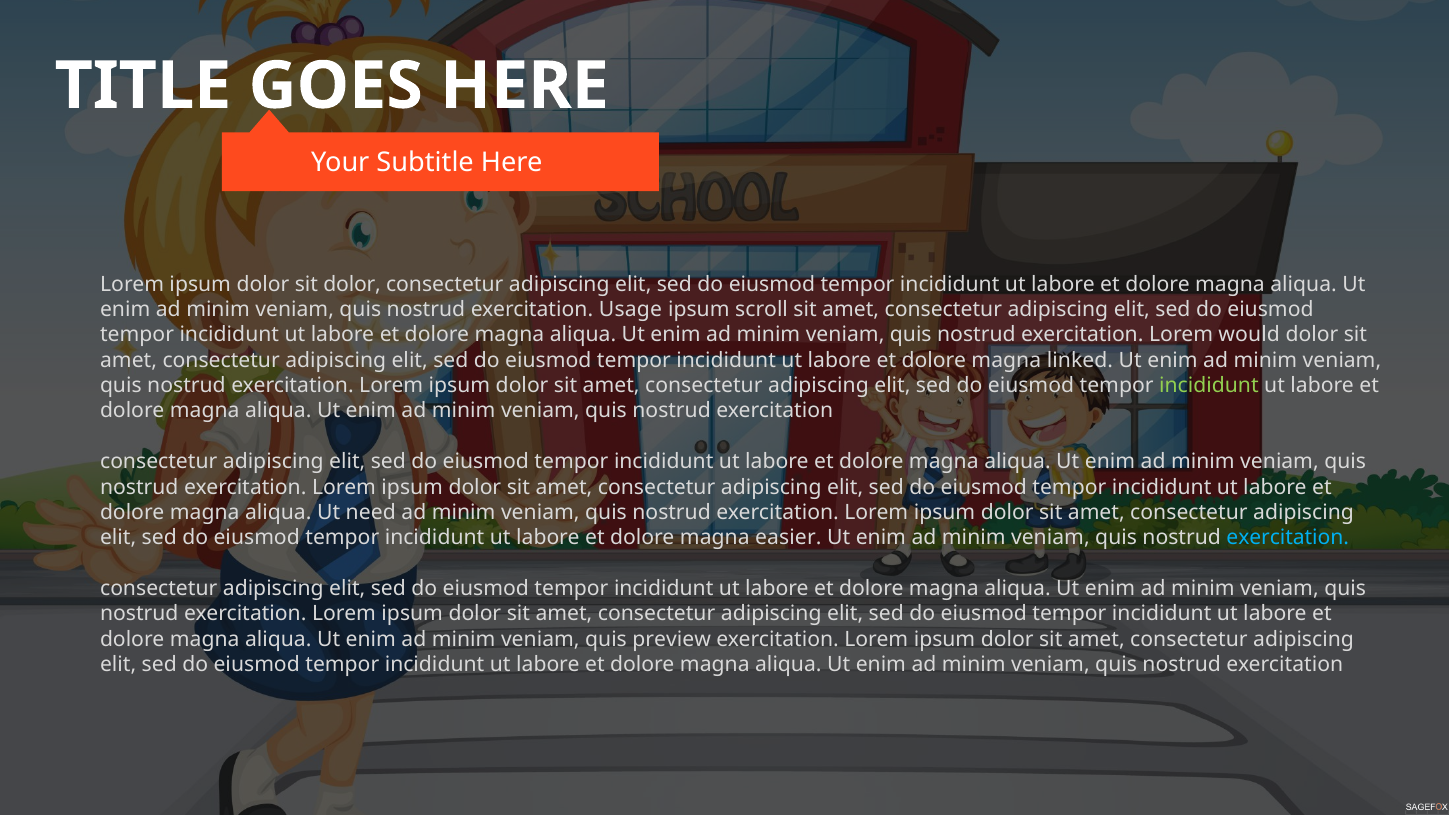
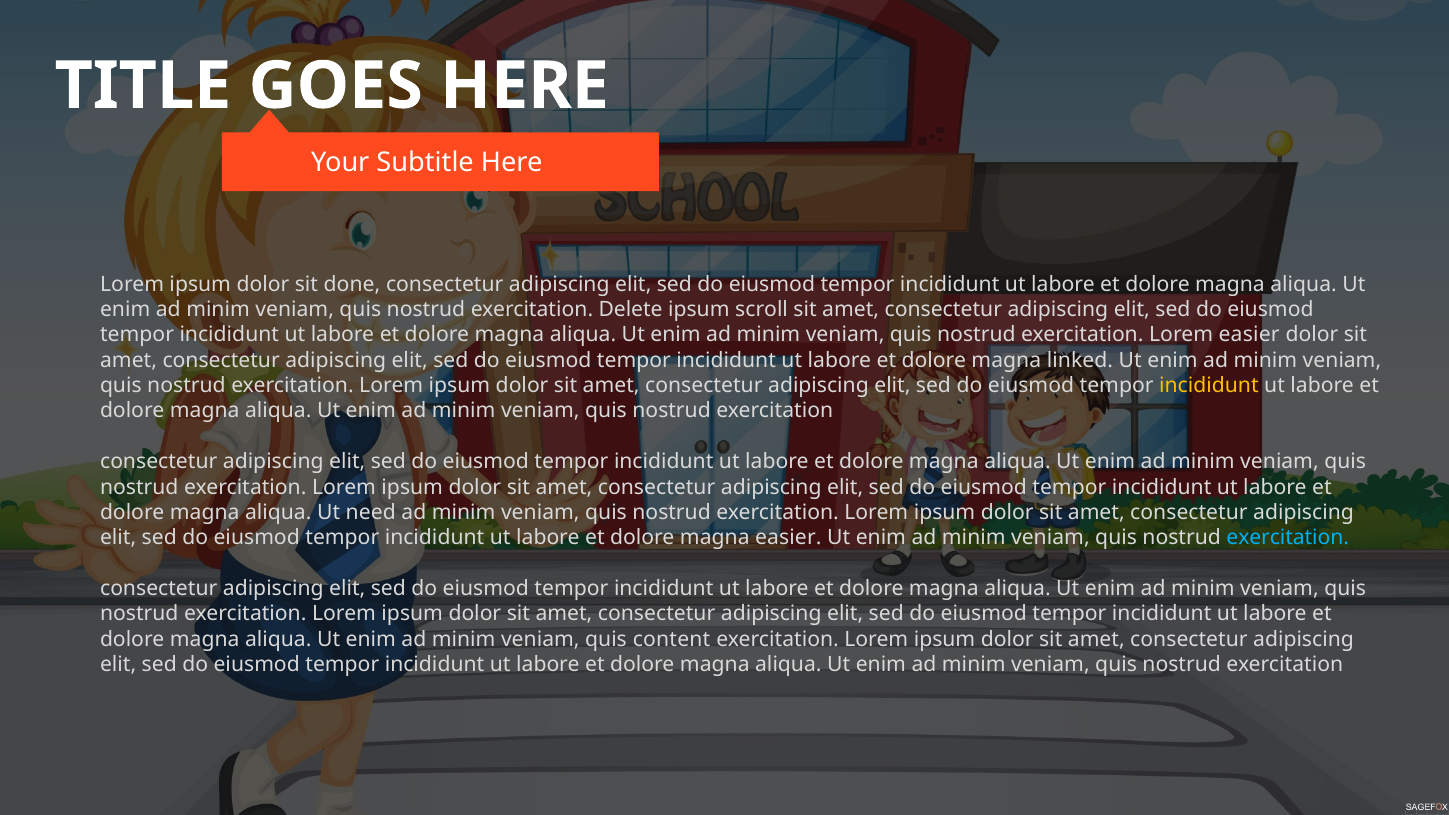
sit dolor: dolor -> done (352, 284)
Usage: Usage -> Delete (631, 310)
Lorem would: would -> easier (1249, 335)
incididunt colour: light green -> yellow (1209, 386)
preview: preview -> content (672, 639)
